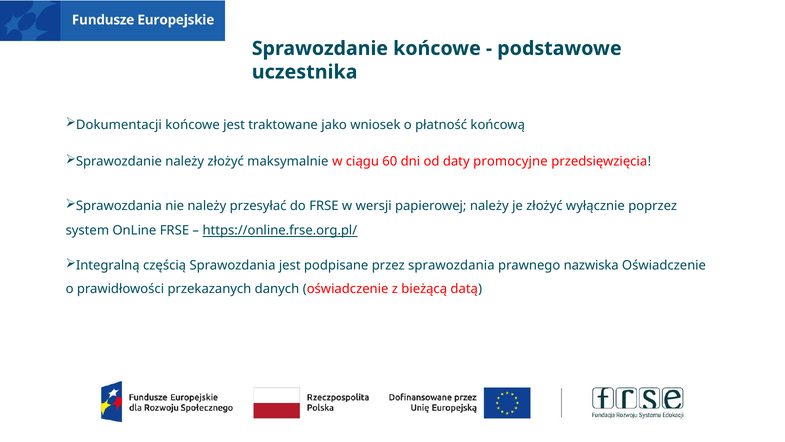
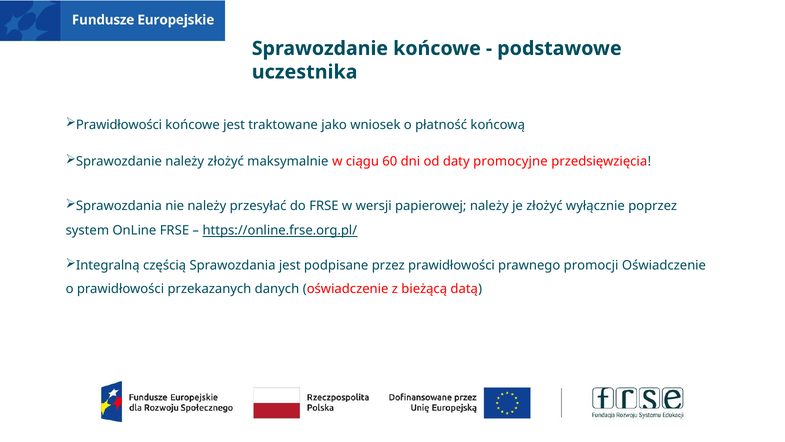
Dokumentacji: Dokumentacji -> Prawidłowości (119, 125)
przez sprawozdania: sprawozdania -> prawidłowości (451, 265)
nazwiska: nazwiska -> promocji (591, 265)
